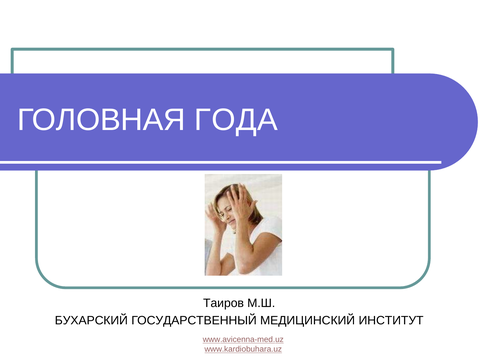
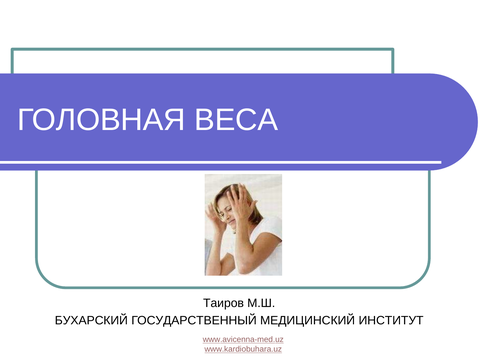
ГОДА: ГОДА -> ВЕСА (236, 120)
